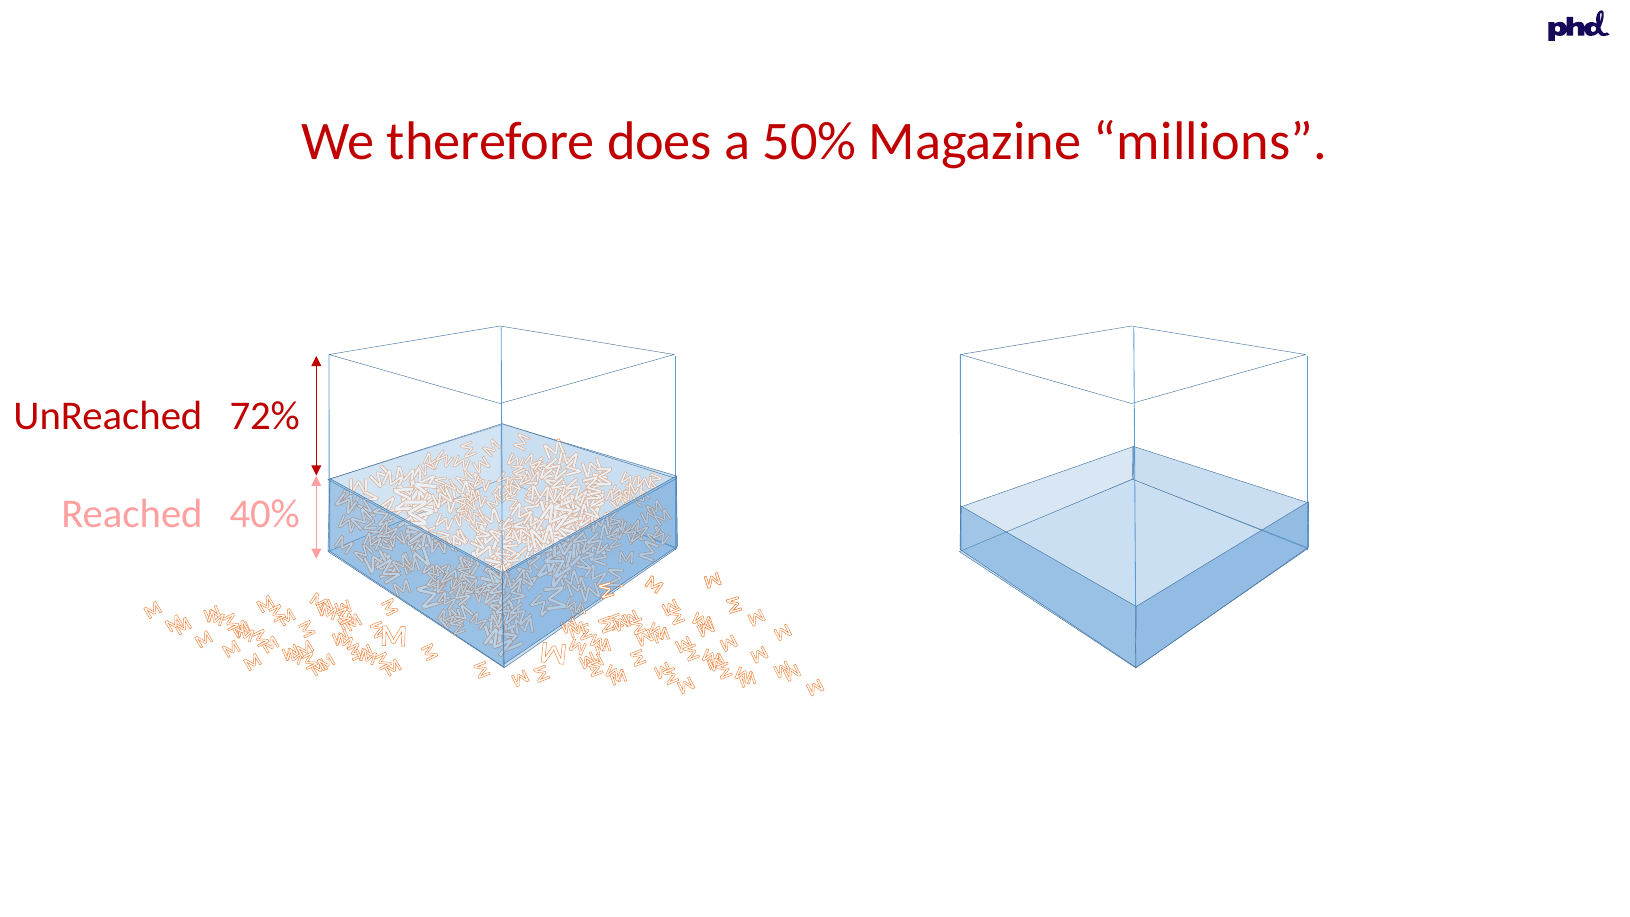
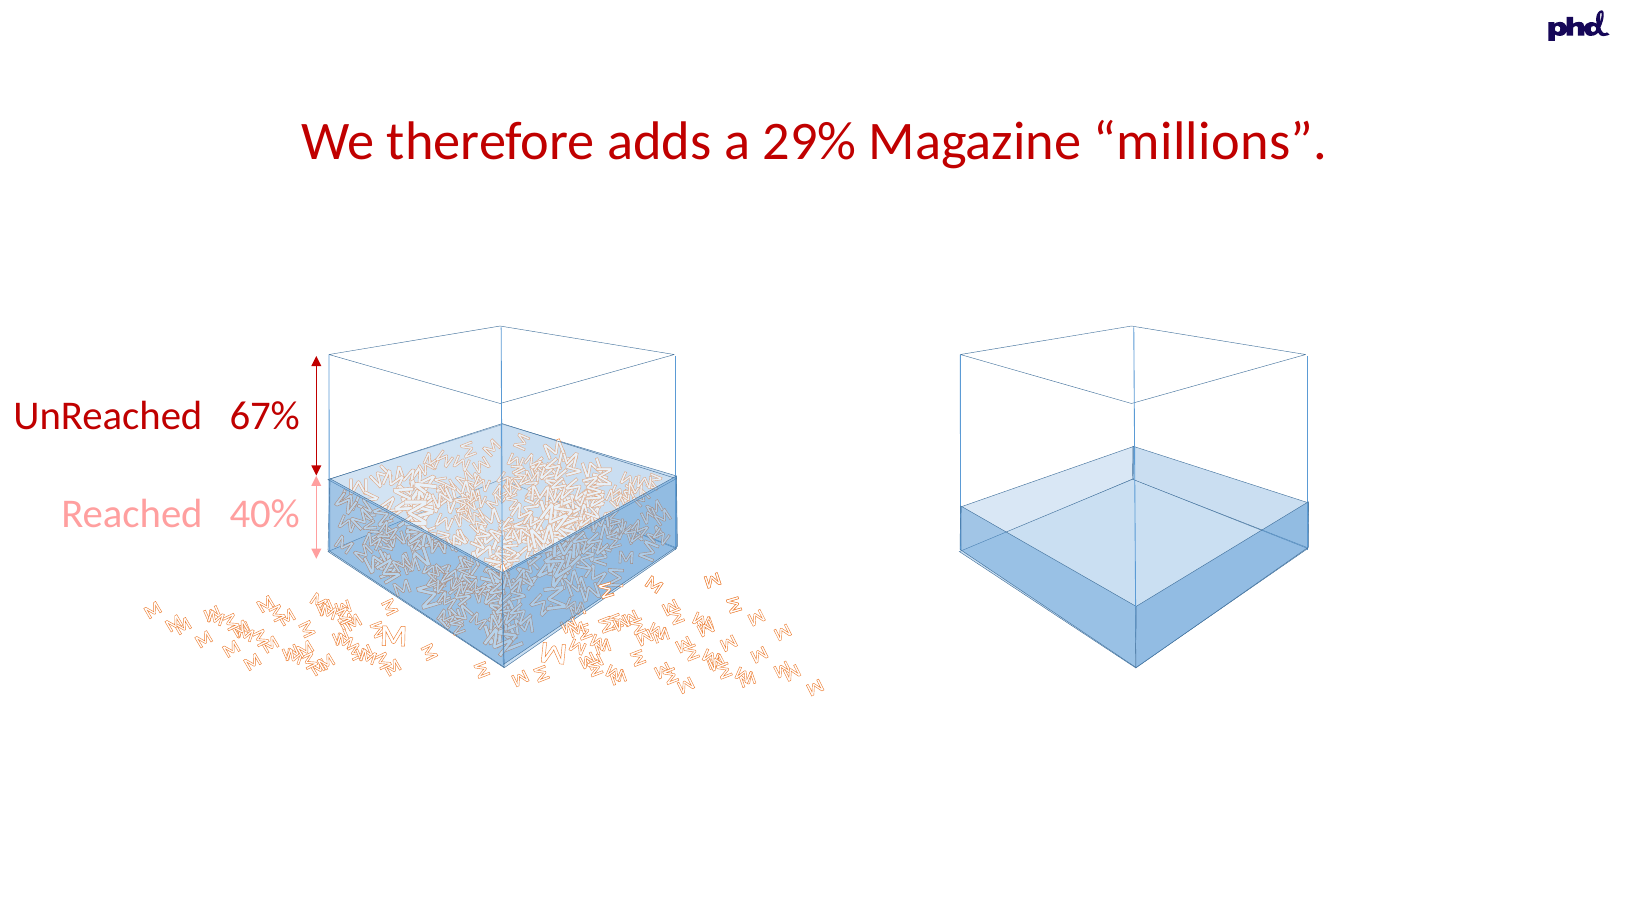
does: does -> adds (659, 141)
50%: 50% -> 29% (809, 141)
72%: 72% -> 67% (265, 416)
